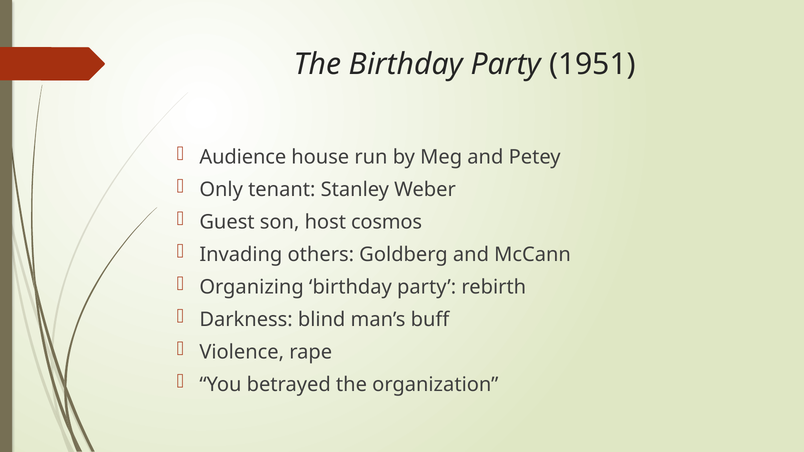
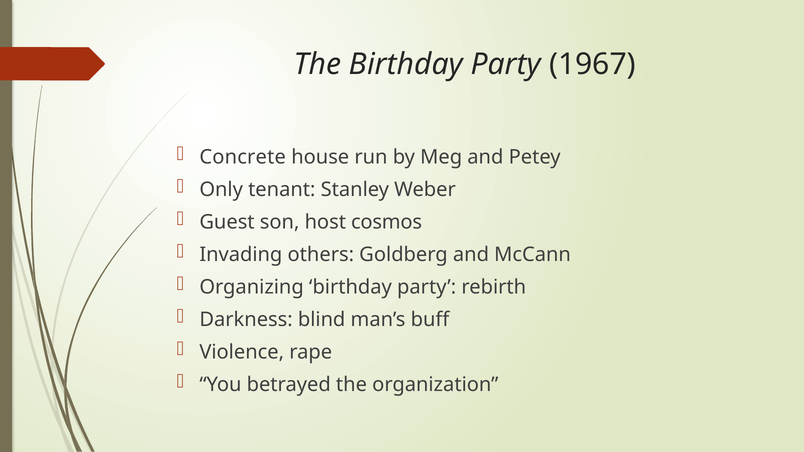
1951: 1951 -> 1967 (592, 64)
Audience: Audience -> Concrete (243, 157)
